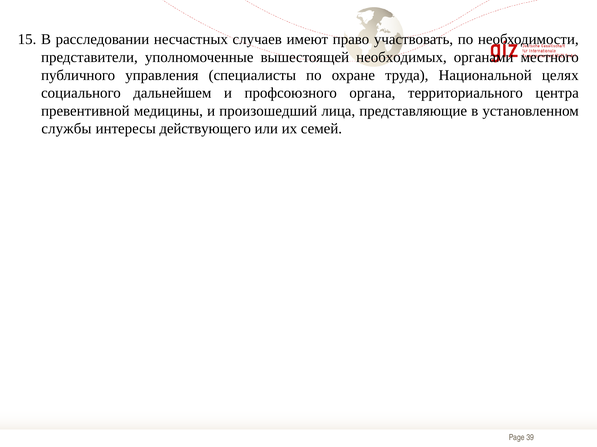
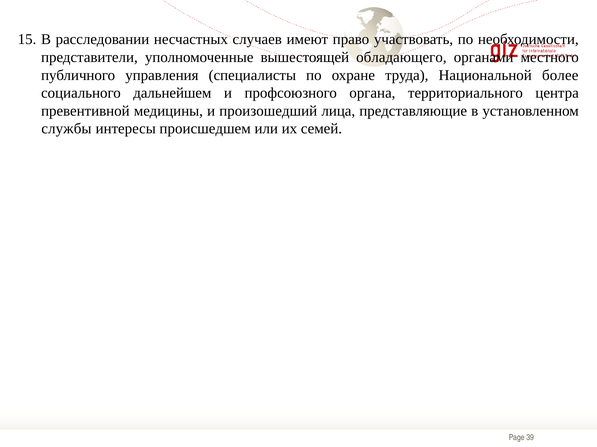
необходимых: необходимых -> обладающего (401, 57)
целях: целях -> более (560, 75)
действующего: действующего -> происшедшем (205, 129)
